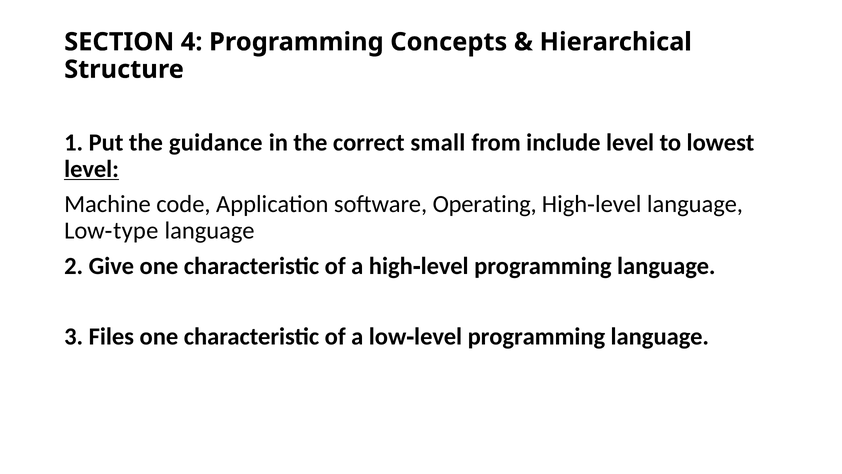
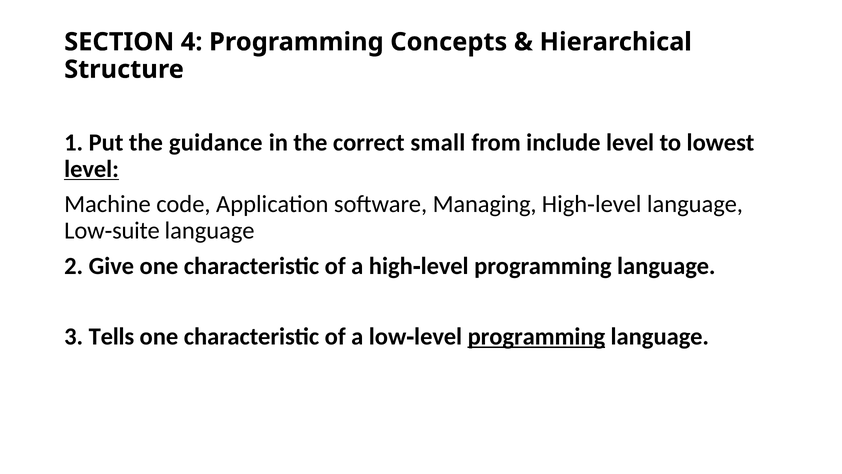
Operating: Operating -> Managing (485, 204)
type: type -> suite (136, 231)
Files: Files -> Tells (111, 336)
programming underline: none -> present (536, 336)
